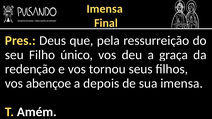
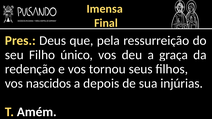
abençoe: abençoe -> nascidos (48, 84)
sua imensa: imensa -> injúrias (182, 84)
